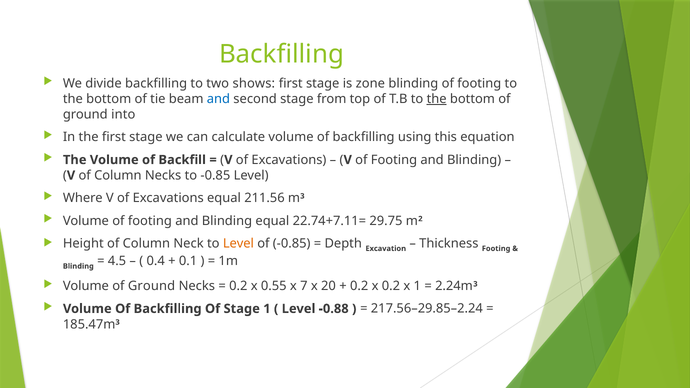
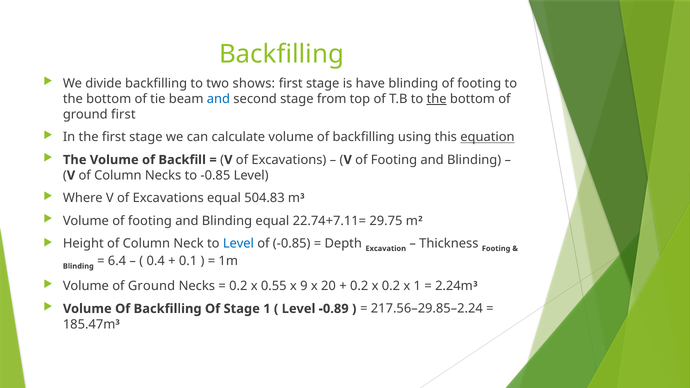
zone: zone -> have (370, 83)
ground into: into -> first (123, 114)
equation underline: none -> present (487, 137)
211.56: 211.56 -> 504.83 (264, 198)
Level colour: orange -> blue (238, 244)
4.5: 4.5 -> 6.4 (117, 261)
7: 7 -> 9 (304, 286)
-0.88: -0.88 -> -0.89 (334, 309)
